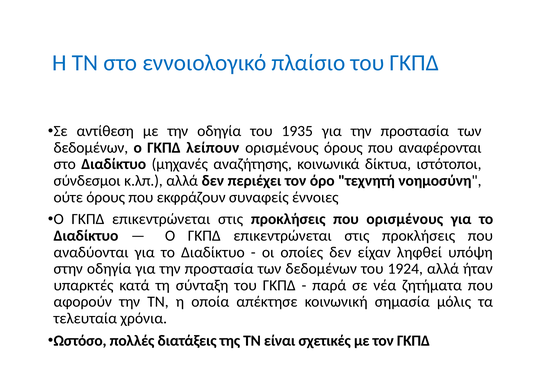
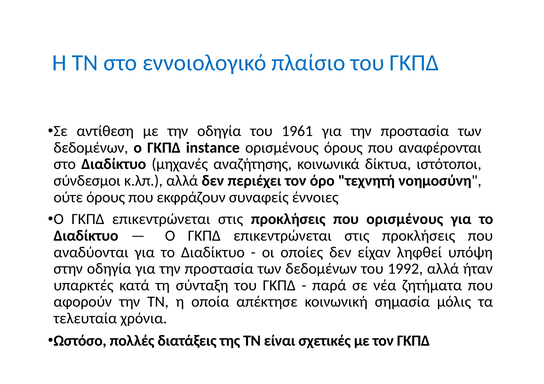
1935: 1935 -> 1961 (297, 131)
λείπουν: λείπουν -> instance (213, 148)
1924: 1924 -> 1992 (405, 269)
